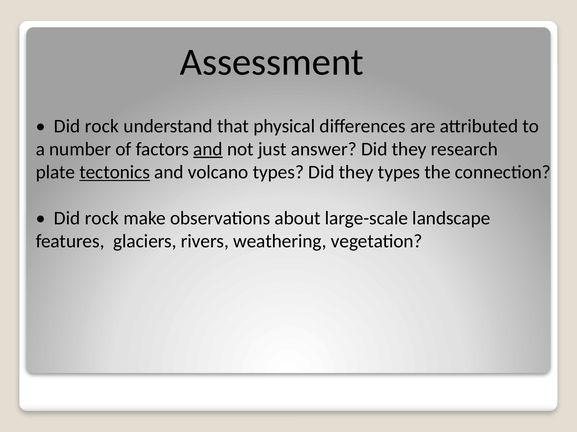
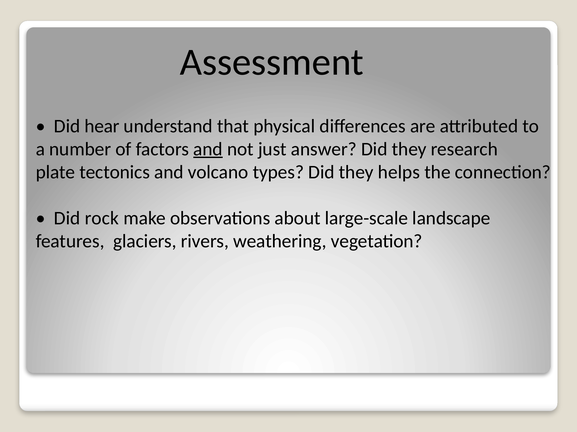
rock: rock -> hear (102, 126)
tectonics underline: present -> none (115, 172)
they types: types -> helps (399, 172)
